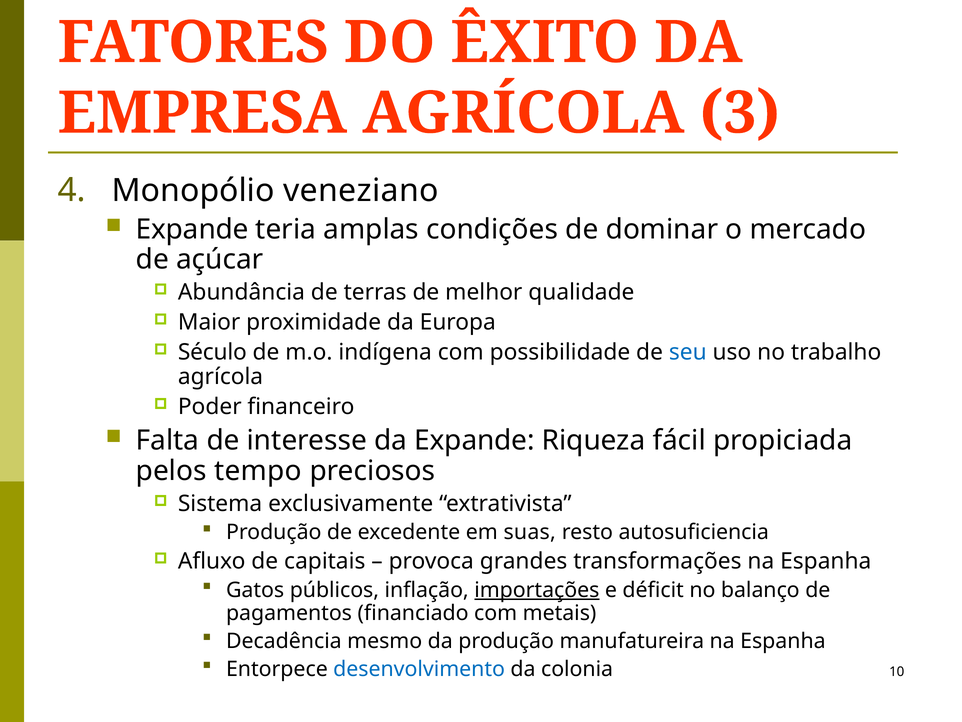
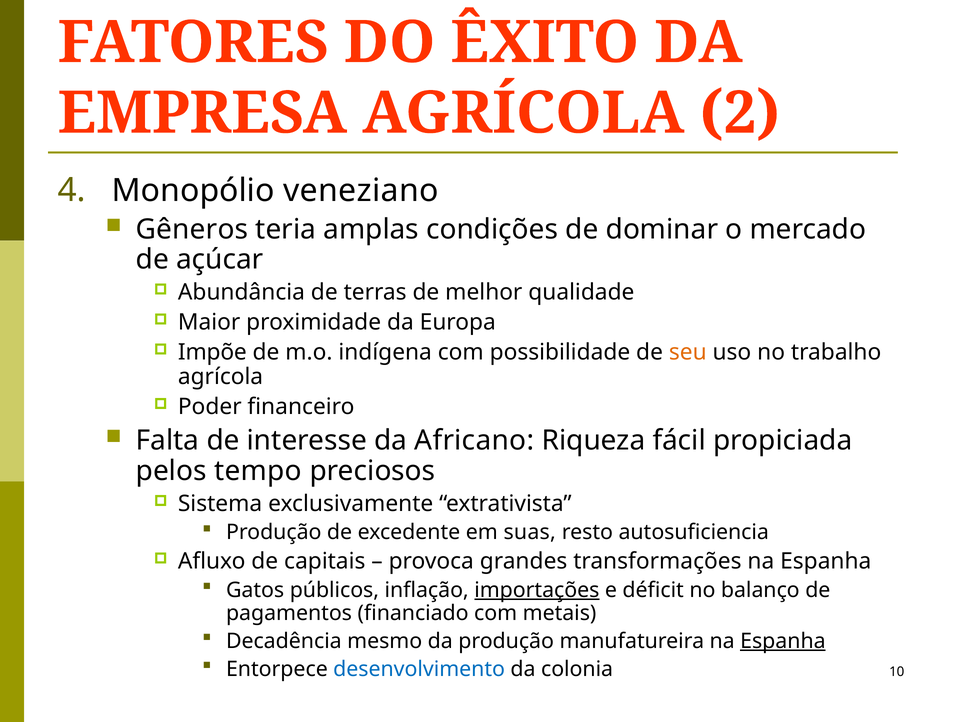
3: 3 -> 2 (740, 113)
Expande: Expande -> Gêneros (192, 229)
Século: Século -> Impõe (212, 352)
seu colour: blue -> orange (688, 352)
da Expande: Expande -> Africano (474, 440)
Espanha underline: none -> present (783, 641)
